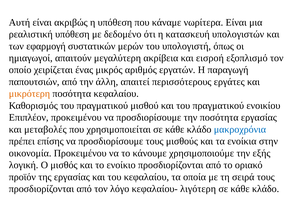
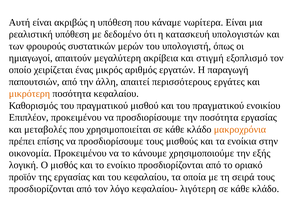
εφαρμογή: εφαρμογή -> φρουρούς (46, 46)
εισροή: εισροή -> στιγμή (210, 58)
μακροχρόνια colour: blue -> orange (240, 130)
